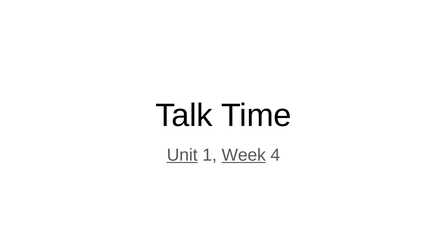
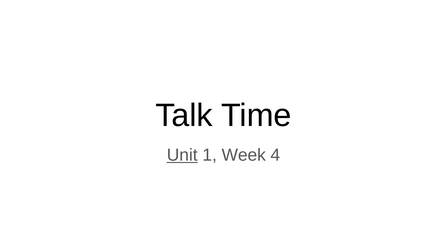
Week underline: present -> none (244, 155)
